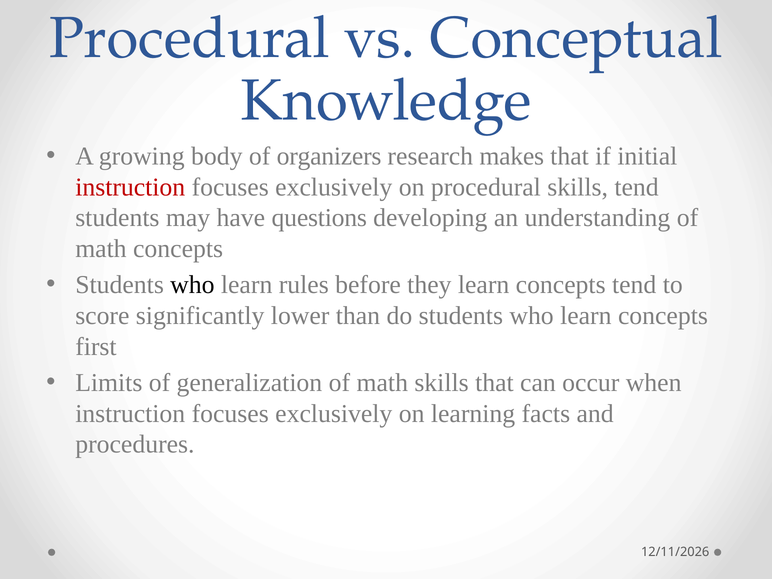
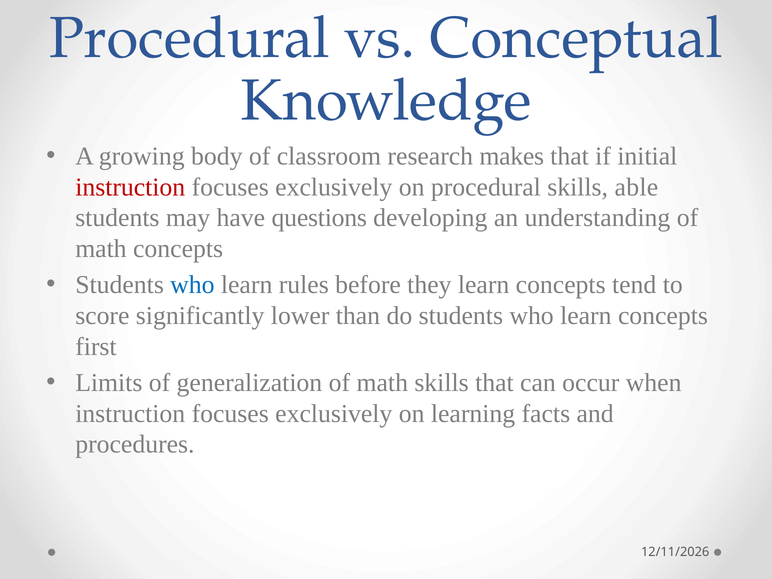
organizers: organizers -> classroom (329, 156)
skills tend: tend -> able (636, 187)
who colour: black -> blue (192, 285)
